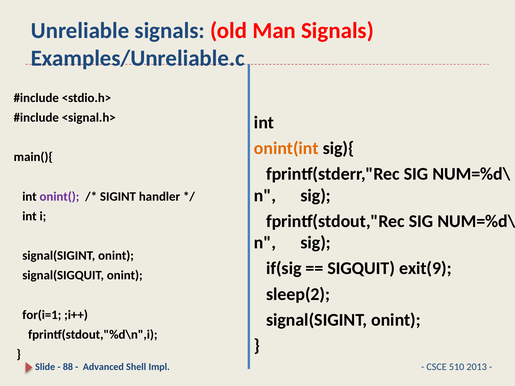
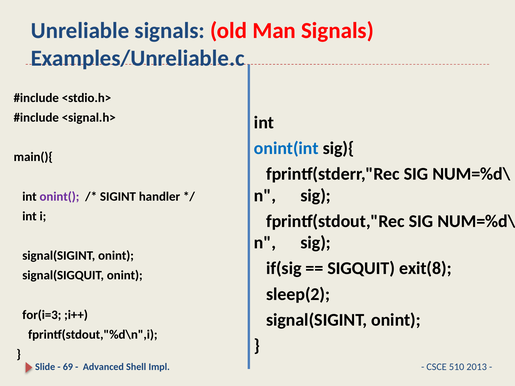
onint(int colour: orange -> blue (286, 148)
exit(9: exit(9 -> exit(8 (425, 269)
for(i=1: for(i=1 -> for(i=3 (42, 315)
88: 88 -> 69 (68, 367)
